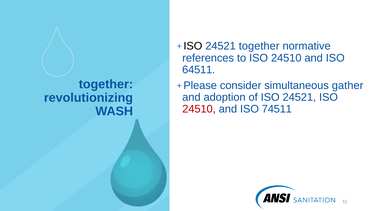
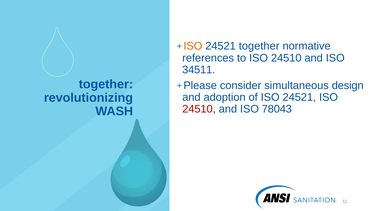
ISO colour: black -> orange (193, 46)
64511: 64511 -> 34511 (199, 70)
gather: gather -> design (348, 86)
74511: 74511 -> 78043 (277, 109)
